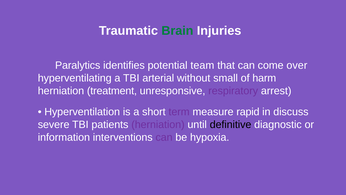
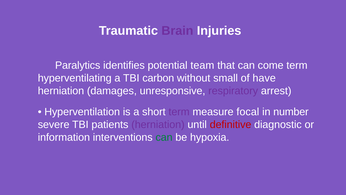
Brain colour: green -> purple (177, 31)
come over: over -> term (297, 65)
arterial: arterial -> carbon (158, 78)
harm: harm -> have (264, 78)
treatment: treatment -> damages (112, 91)
rapid: rapid -> focal (248, 112)
discuss: discuss -> number (291, 112)
definitive colour: black -> red (231, 124)
can colour: purple -> green (164, 137)
